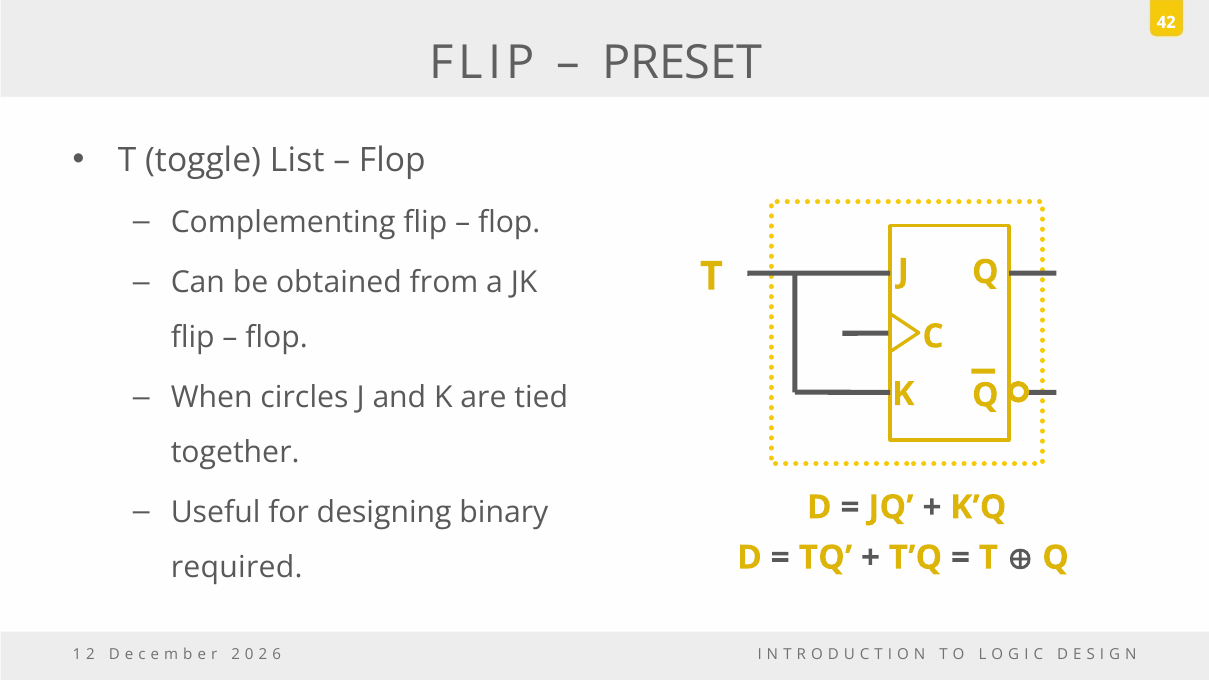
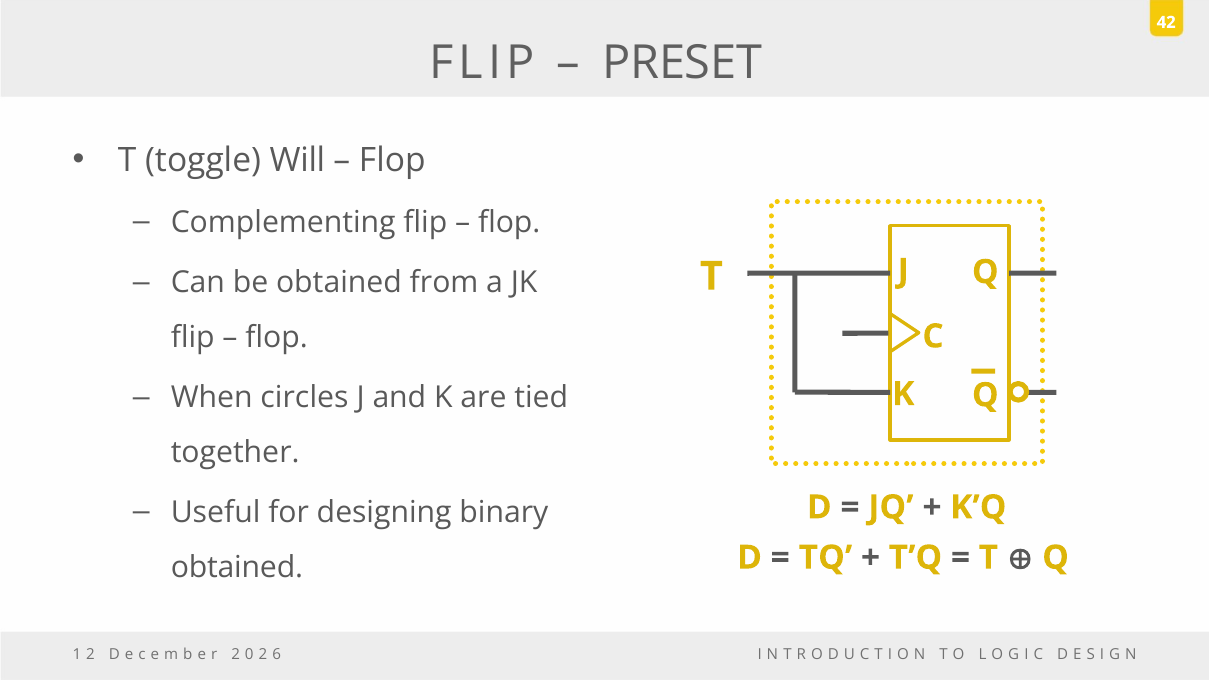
List: List -> Will (297, 160)
required: required -> obtained (237, 567)
